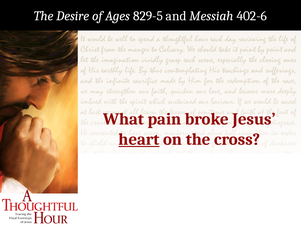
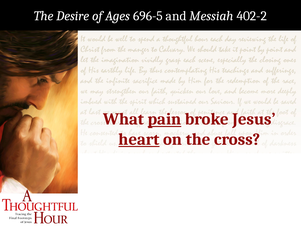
829-5: 829-5 -> 696-5 (148, 16)
402-6: 402-6 -> 402-2 (252, 16)
pain underline: none -> present (164, 119)
